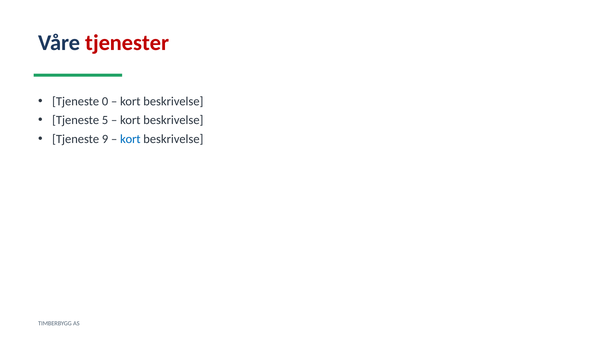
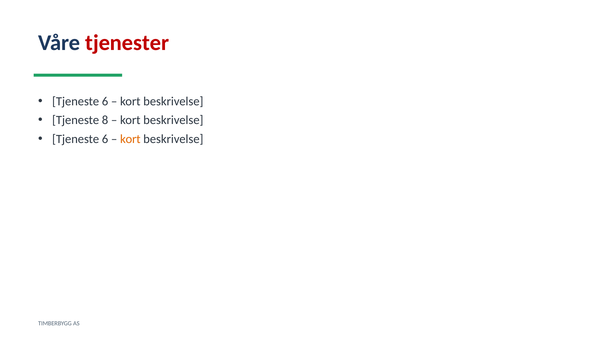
0: 0 -> 6 (105, 101)
5: 5 -> 8 (105, 120)
9: 9 -> 6 (105, 139)
kort colour: blue -> orange (130, 139)
